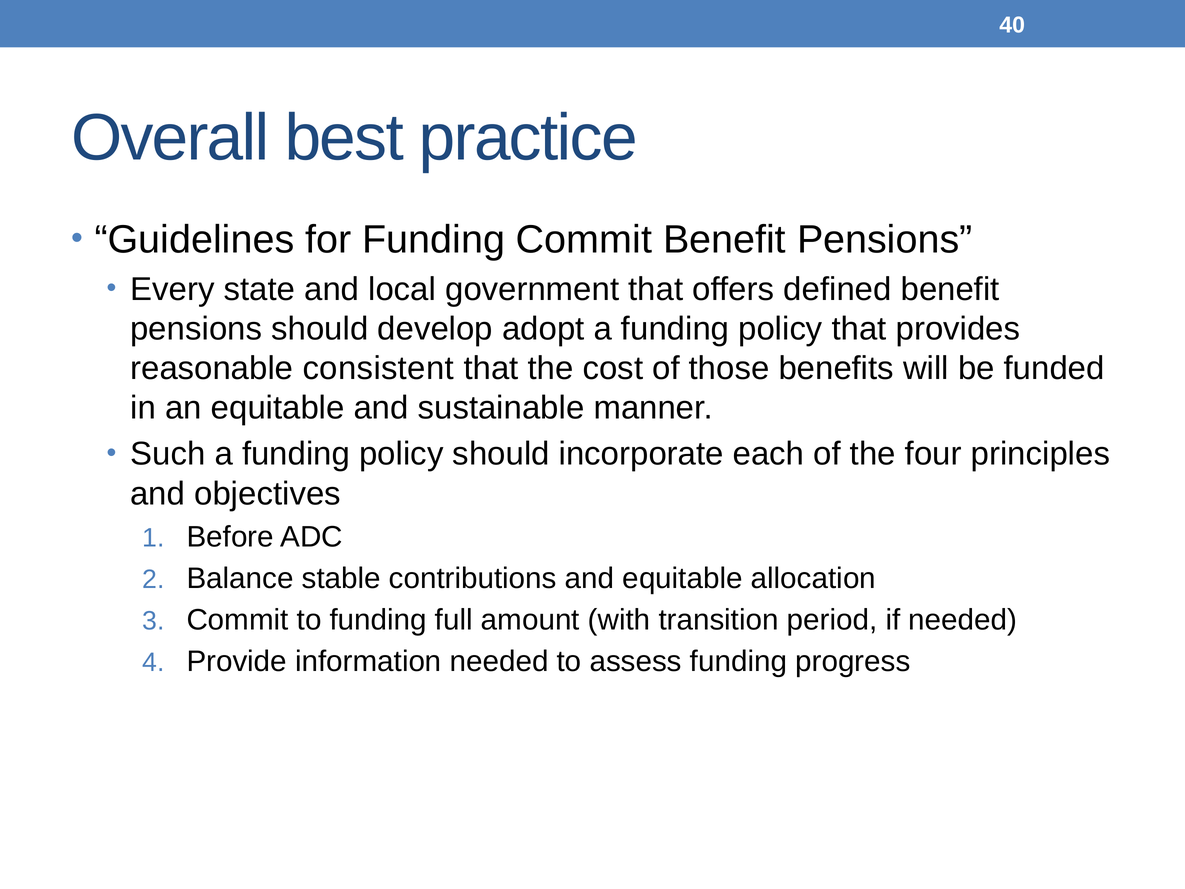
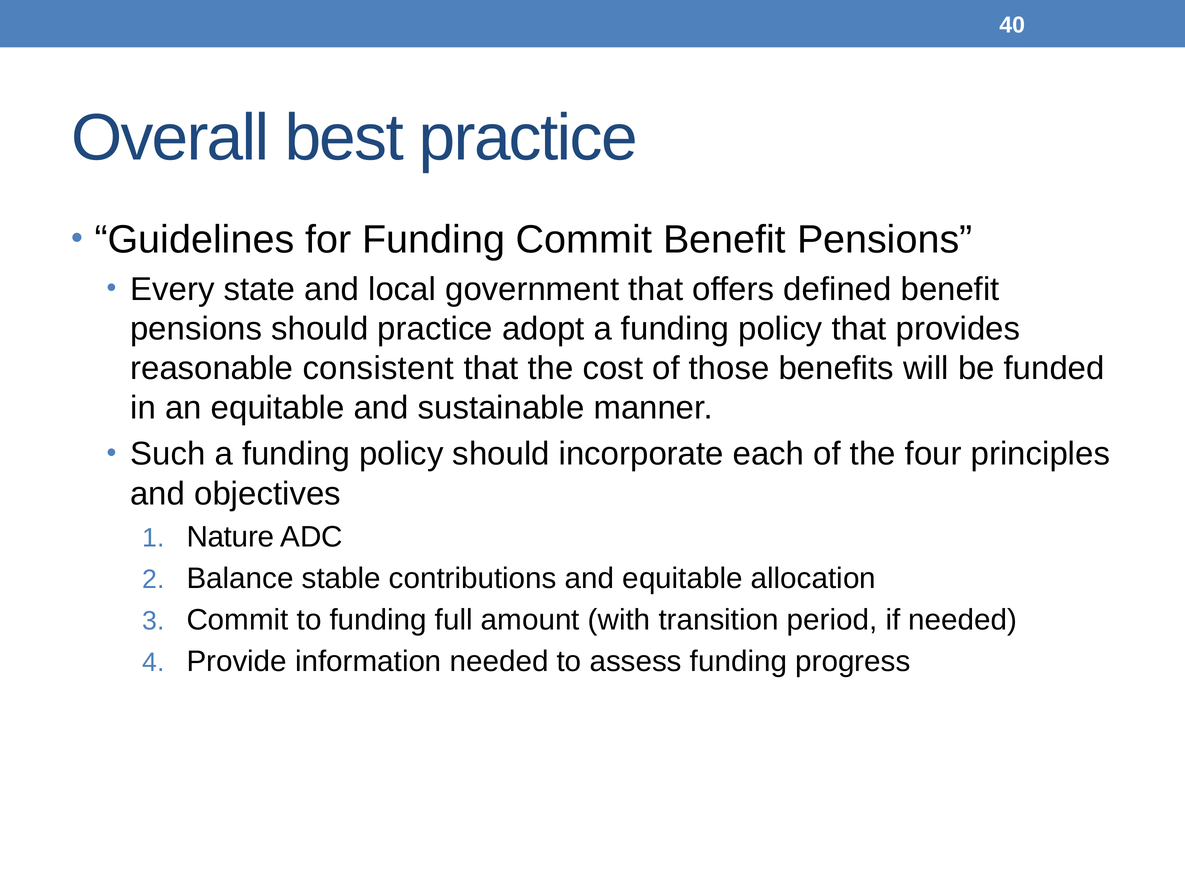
should develop: develop -> practice (435, 329)
Before: Before -> Nature (230, 537)
